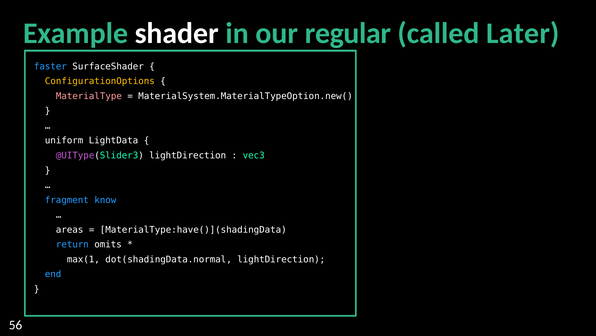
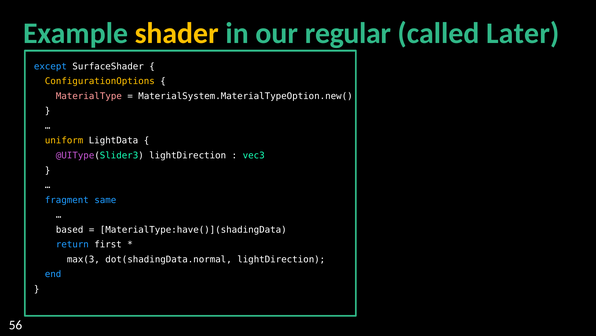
shader colour: white -> yellow (177, 33)
faster: faster -> except (50, 66)
uniform colour: white -> yellow (64, 140)
know: know -> same (105, 200)
areas: areas -> based (70, 229)
omits: omits -> first (108, 244)
max(1: max(1 -> max(3 (83, 259)
